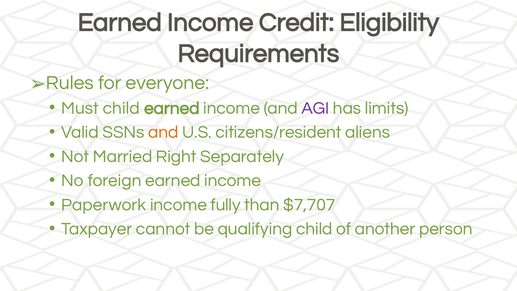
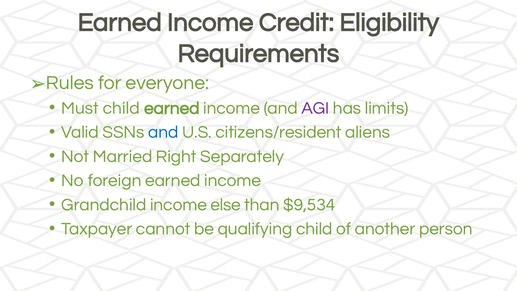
and colour: orange -> blue (163, 132)
Paperwork: Paperwork -> Grandchild (104, 205)
fully: fully -> else (226, 205)
$7,707: $7,707 -> $9,534 (309, 205)
